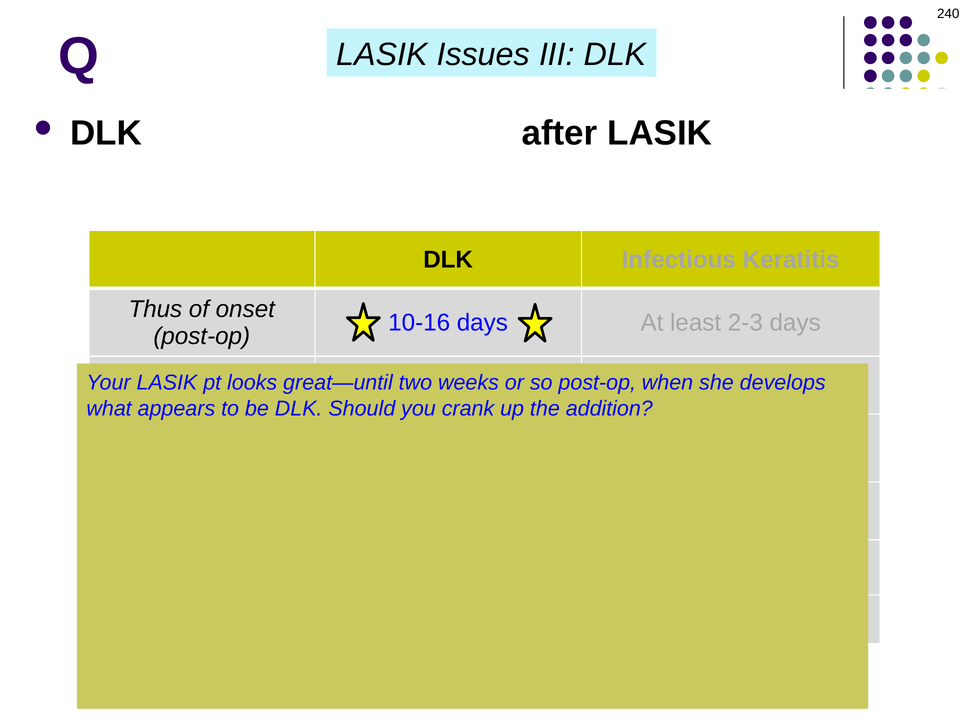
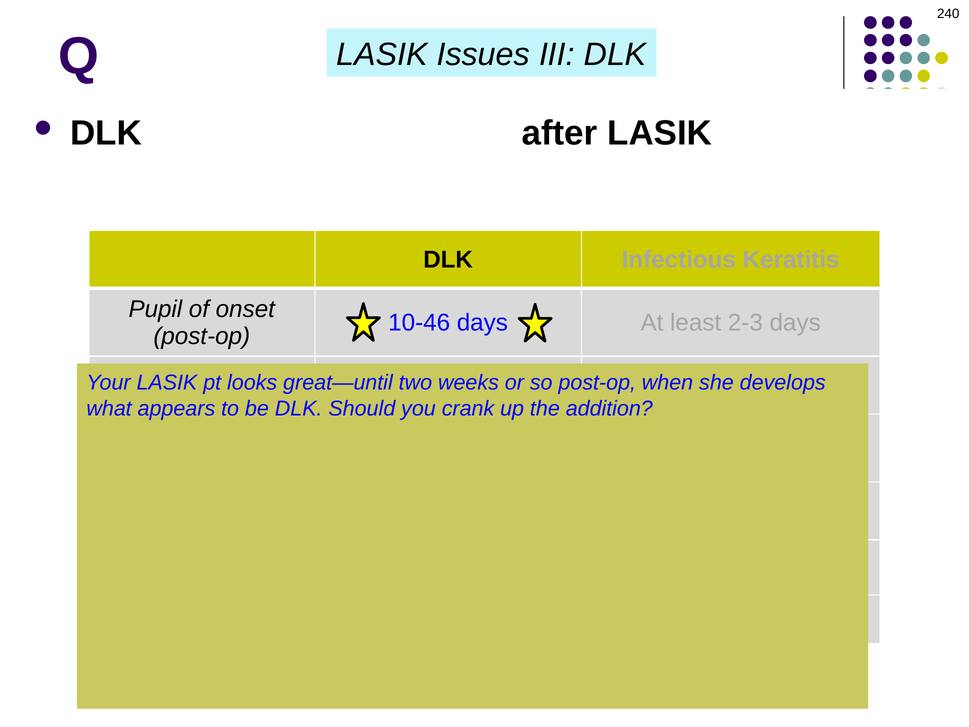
Thus: Thus -> Pupil (155, 309)
10-16: 10-16 -> 10-46 (419, 323)
